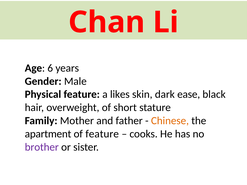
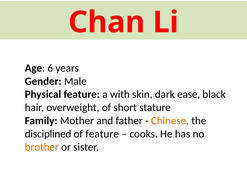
likes: likes -> with (120, 94)
apartment: apartment -> disciplined (48, 134)
brother colour: purple -> orange (42, 147)
